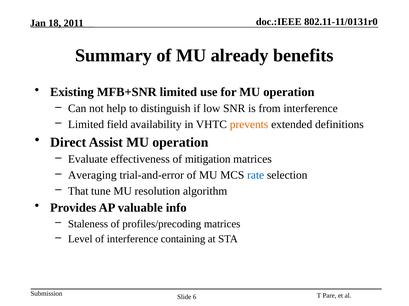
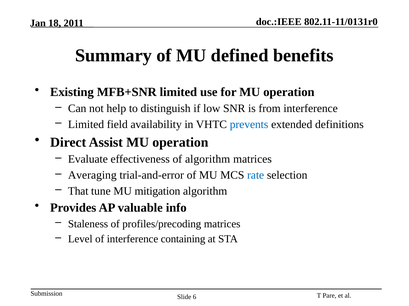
already: already -> defined (240, 56)
prevents colour: orange -> blue (249, 125)
of mitigation: mitigation -> algorithm (208, 160)
resolution: resolution -> mitigation (157, 191)
